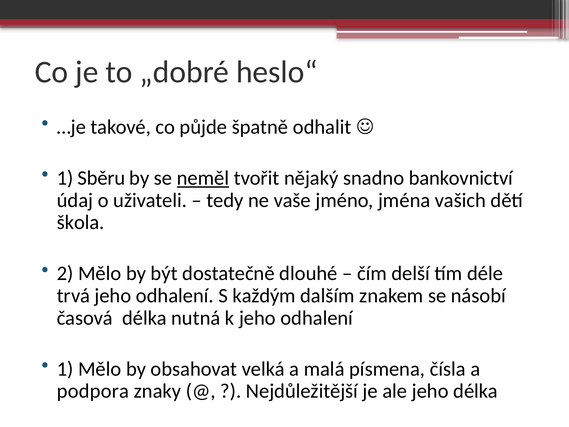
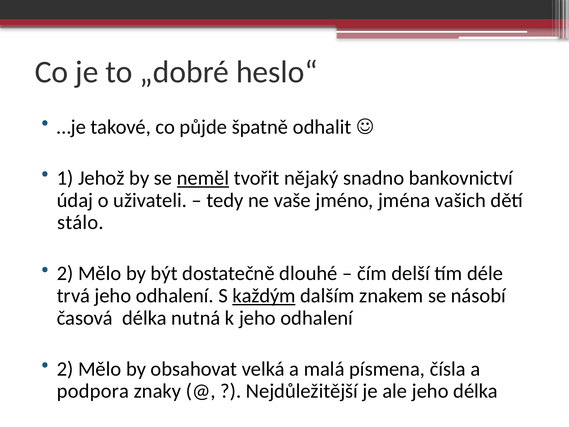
Sběru: Sběru -> Jehož (101, 178)
škola: škola -> stálo (80, 222)
každým underline: none -> present (264, 296)
1: 1 -> 2 (65, 369)
